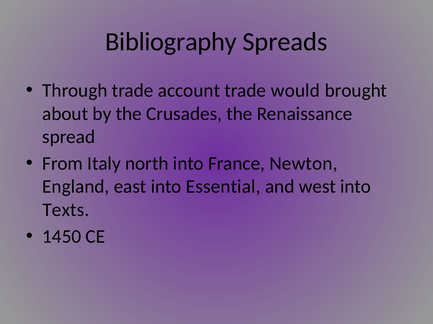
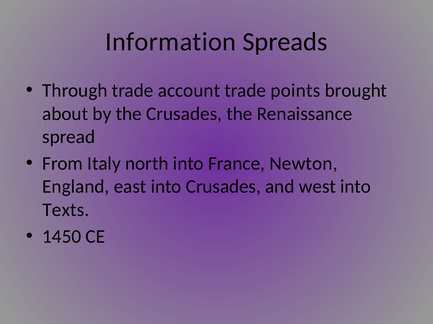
Bibliography: Bibliography -> Information (171, 42)
would: would -> points (295, 91)
into Essential: Essential -> Crusades (223, 187)
